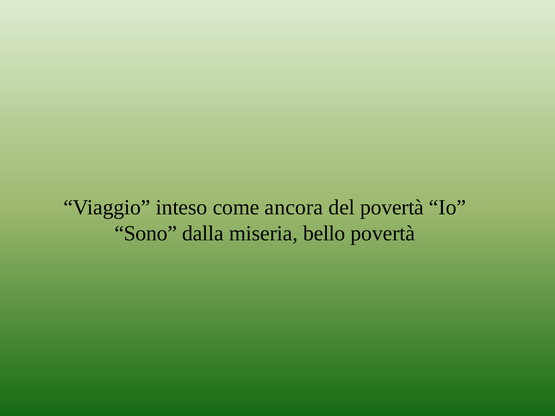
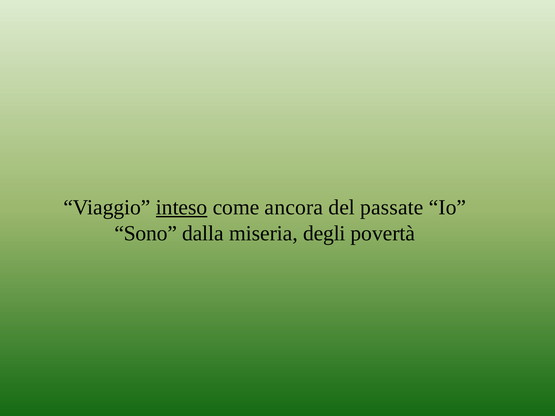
inteso underline: none -> present (182, 208)
del povertà: povertà -> passate (392, 208)
bello: bello -> degli (324, 233)
